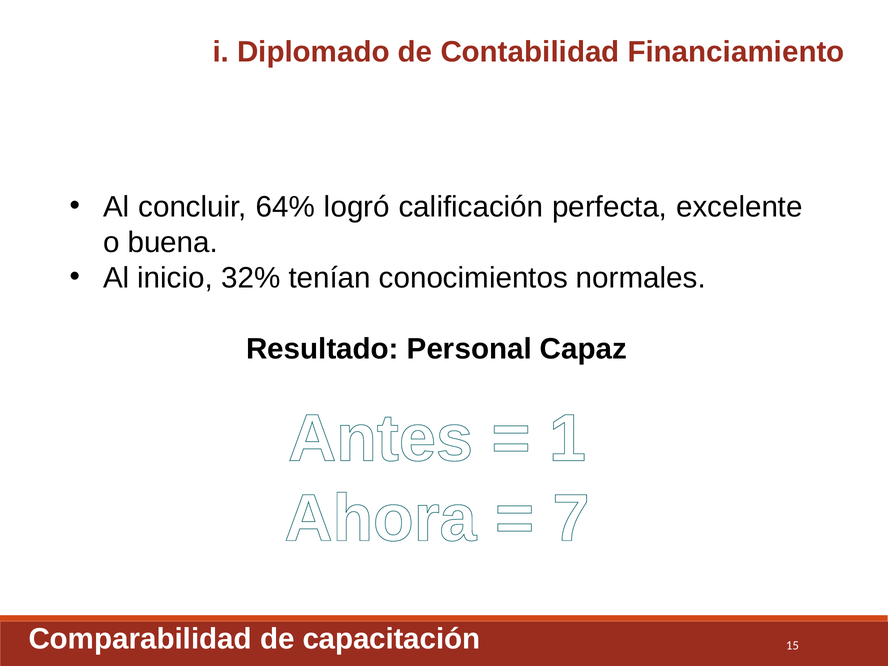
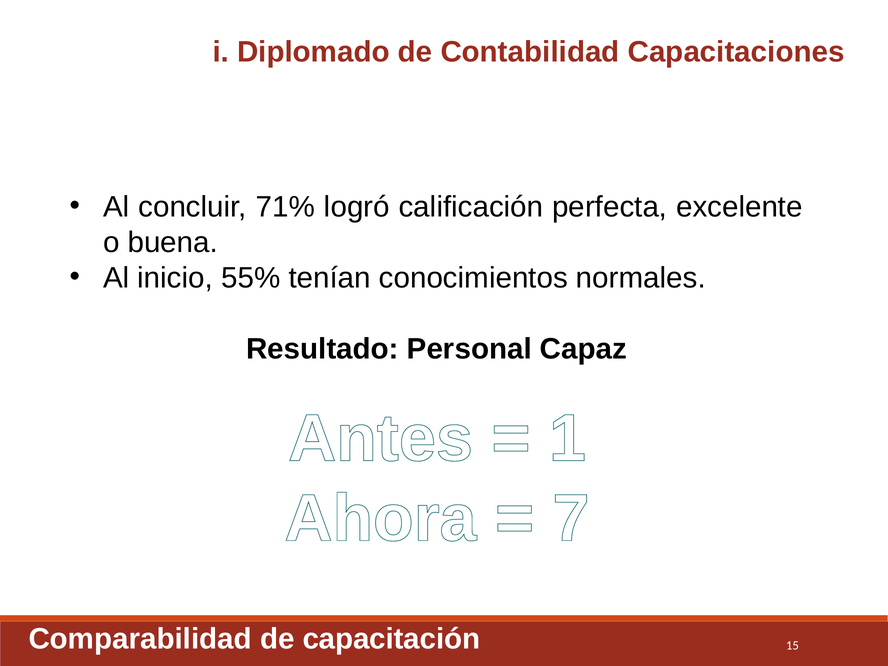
Financiamiento: Financiamiento -> Capacitaciones (736, 52)
64%: 64% -> 71% (285, 207)
32%: 32% -> 55% (251, 278)
